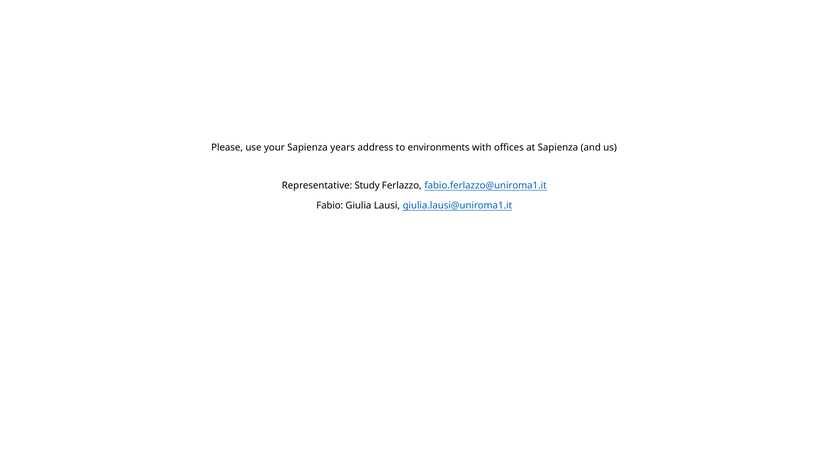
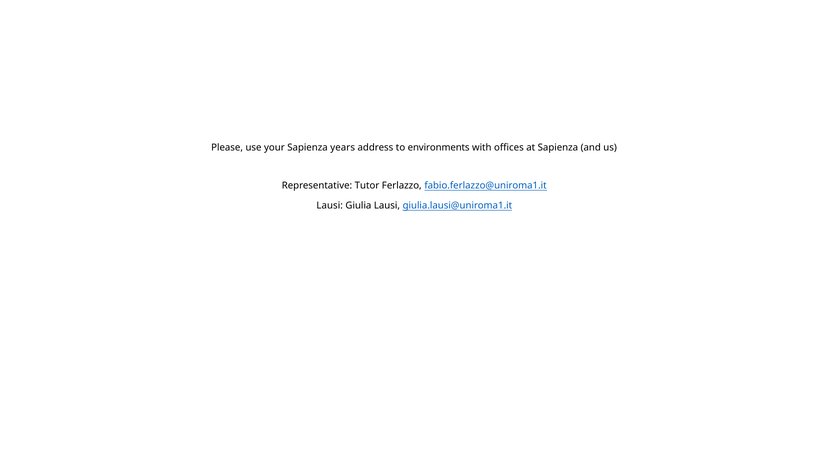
Study: Study -> Tutor (367, 186)
Fabio: Fabio -> Lausi (330, 206)
